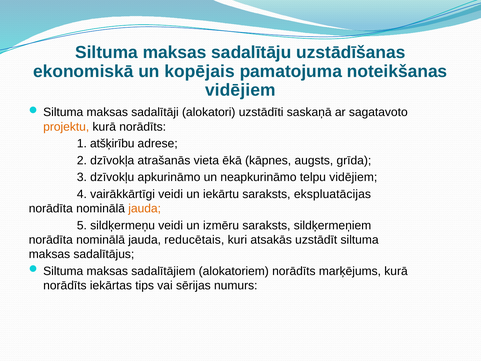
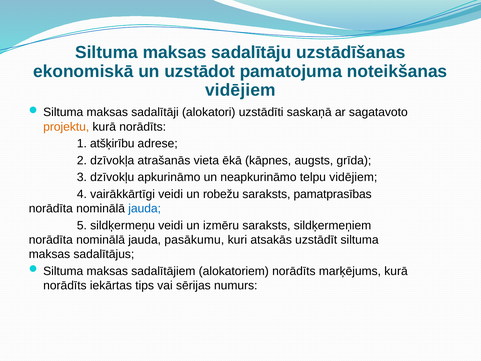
kopējais: kopējais -> uzstādot (200, 71)
iekārtu: iekārtu -> robežu (221, 194)
ekspluatācijas: ekspluatācijas -> pamatprasības (333, 194)
jauda colour: orange -> blue (145, 208)
reducētais: reducētais -> pasākumu (194, 240)
